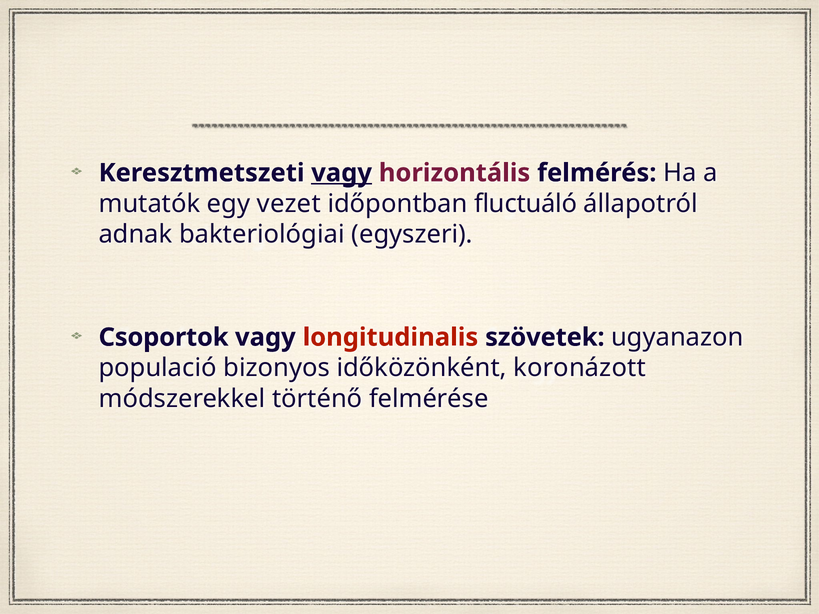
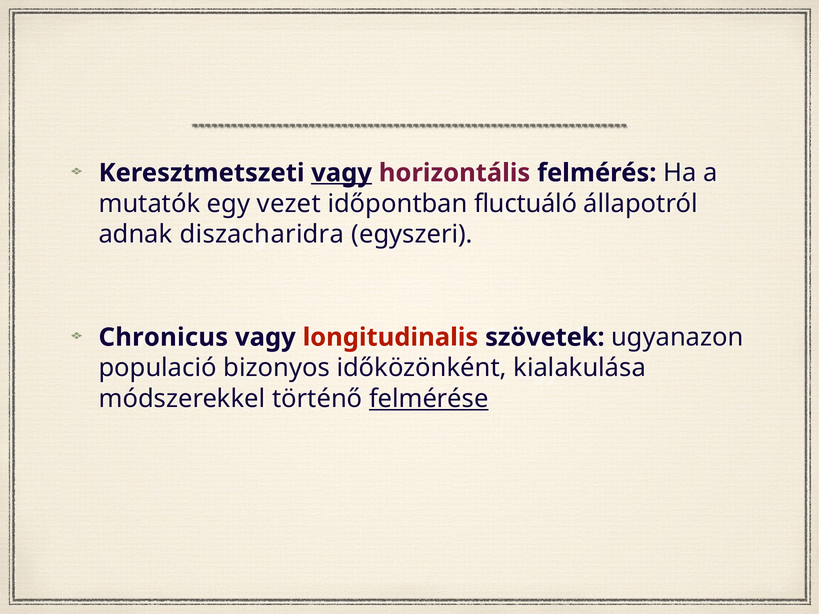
bakteriológiai: bakteriológiai -> diszacharidra (262, 234)
Csoportok: Csoportok -> Chronicus (163, 337)
koronázott: koronázott -> kialakulása (580, 368)
felmérése underline: none -> present (429, 399)
